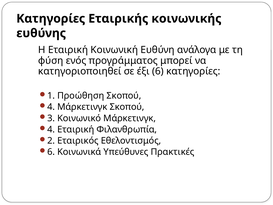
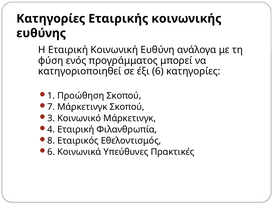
4: 4 -> 7 (51, 107)
2: 2 -> 8 (51, 141)
